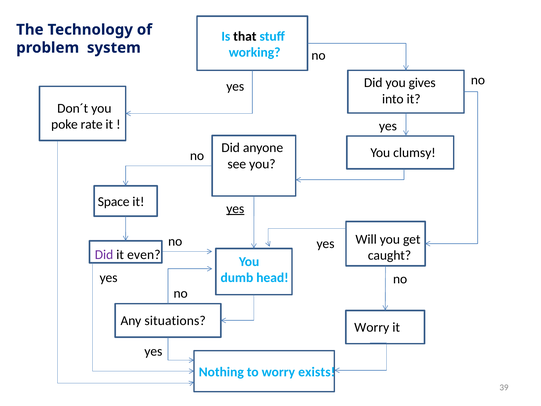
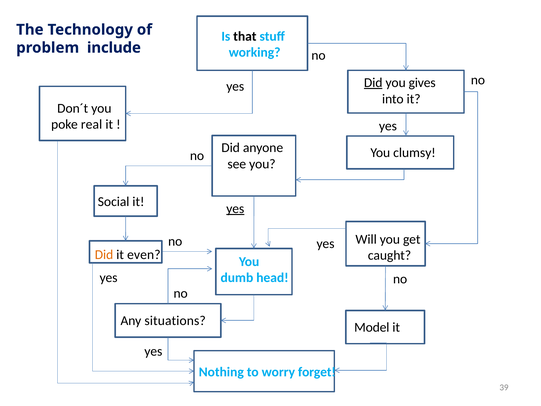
system: system -> include (114, 48)
Did underline: none -> present (373, 83)
rate: rate -> real (92, 124)
Space: Space -> Social (114, 202)
Did colour: purple -> orange (104, 254)
Worry: Worry -> Model (372, 327)
exists: exists -> forget (317, 372)
